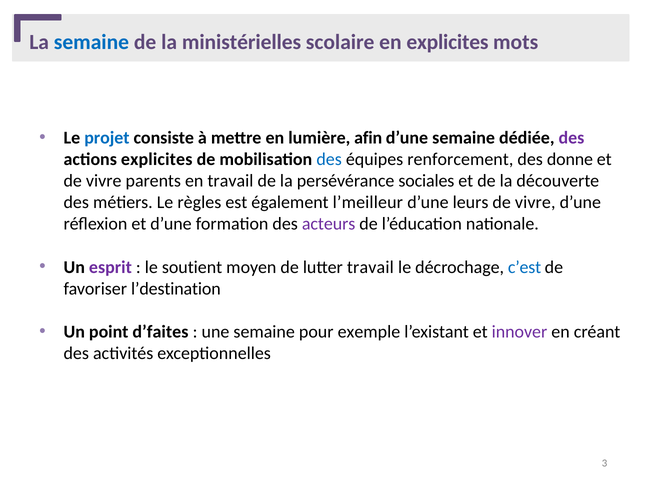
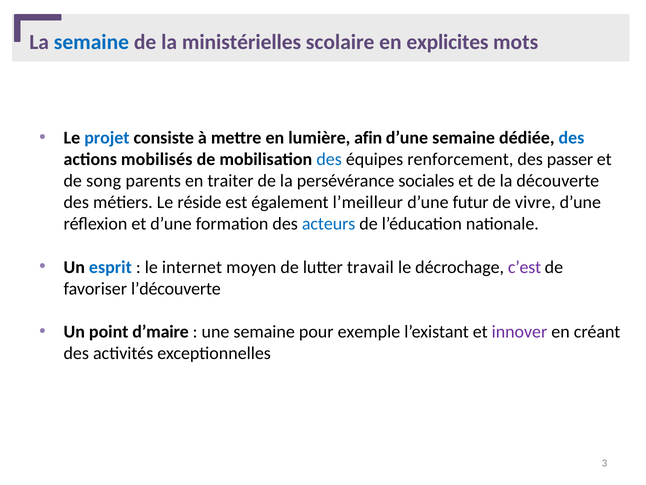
des colour: purple -> blue (571, 138)
actions explicites: explicites -> mobilisés (157, 159)
donne: donne -> passer (570, 159)
vivre: vivre -> song (104, 181)
en travail: travail -> traiter (230, 181)
règles: règles -> réside (199, 202)
leurs: leurs -> futur (471, 202)
acteurs colour: purple -> blue (329, 224)
esprit colour: purple -> blue (110, 267)
soutient: soutient -> internet (192, 267)
c’est colour: blue -> purple (525, 267)
l’destination: l’destination -> l’découverte (176, 288)
d’faites: d’faites -> d’maire (161, 331)
